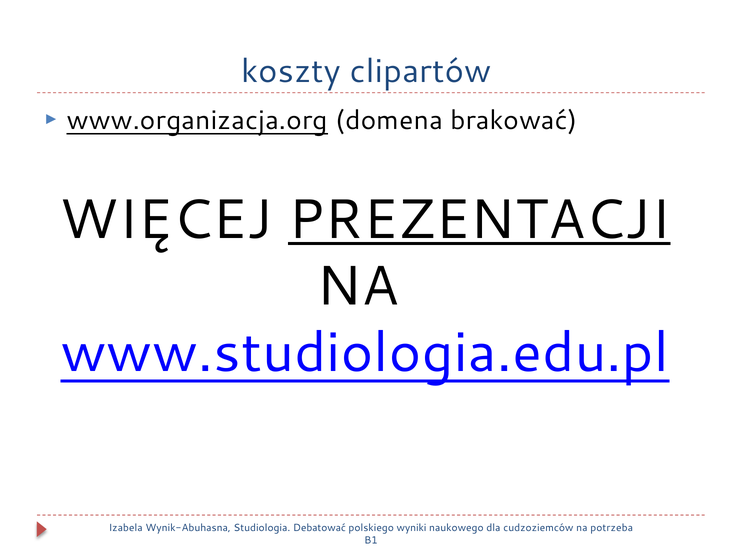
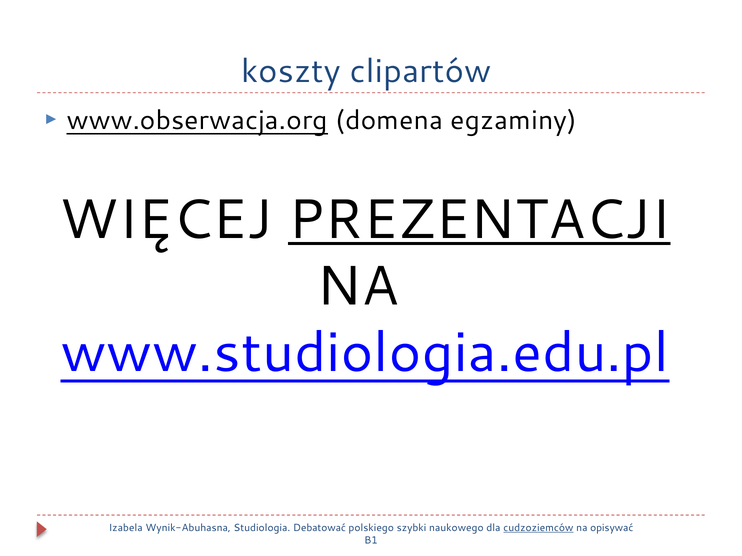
www.organizacja.org: www.organizacja.org -> www.obserwacja.org (197, 121)
brakować: brakować -> egzaminy (514, 121)
wyniki: wyniki -> szybki (412, 528)
cudzoziemców underline: none -> present (538, 528)
potrzeba: potrzeba -> opisywać (612, 528)
